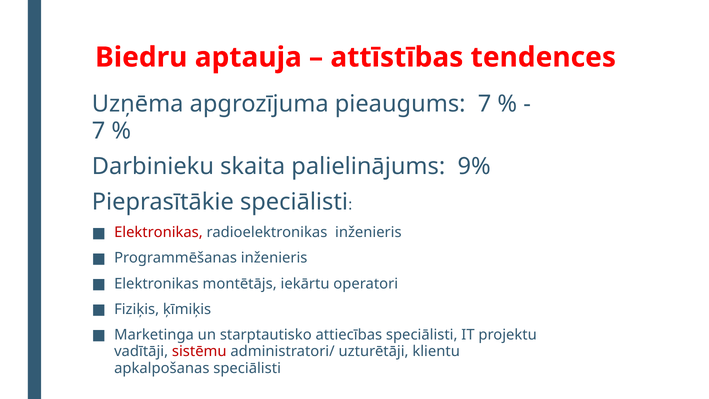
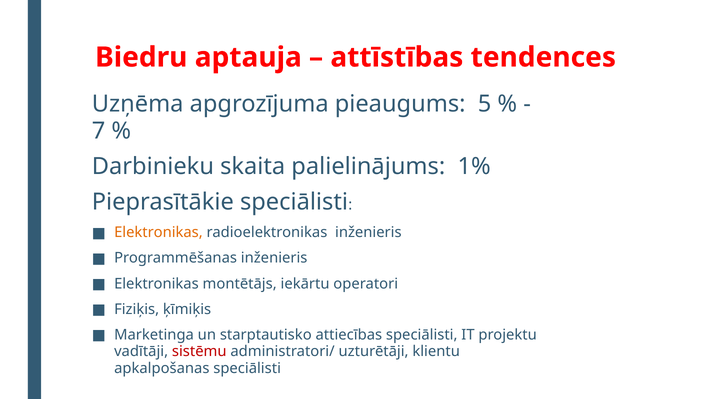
pieaugums 7: 7 -> 5 (485, 104)
9%: 9% -> 1% (474, 166)
Elektronikas colour: red -> orange (158, 232)
